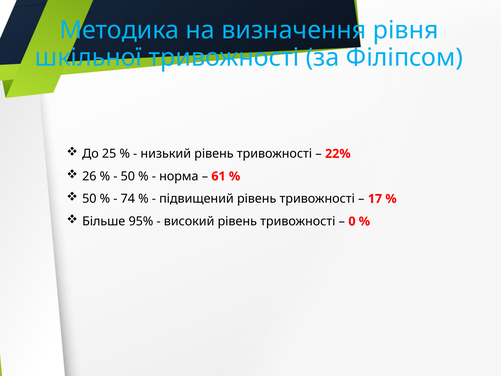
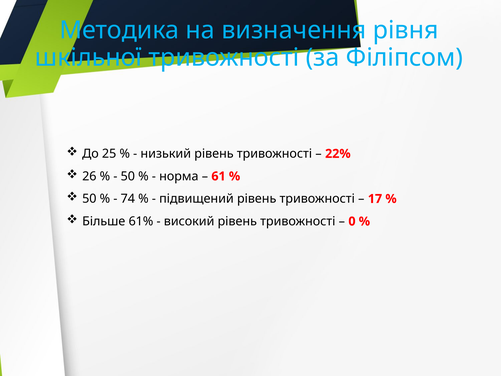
95%: 95% -> 61% (141, 221)
